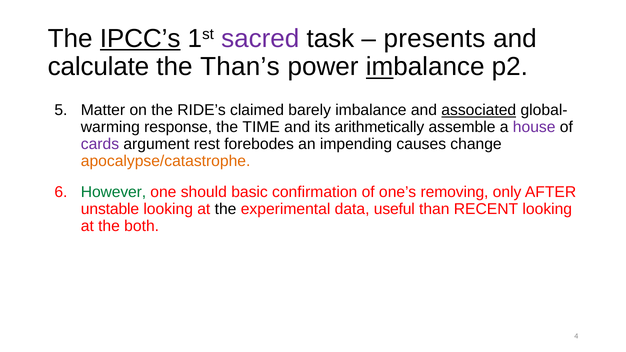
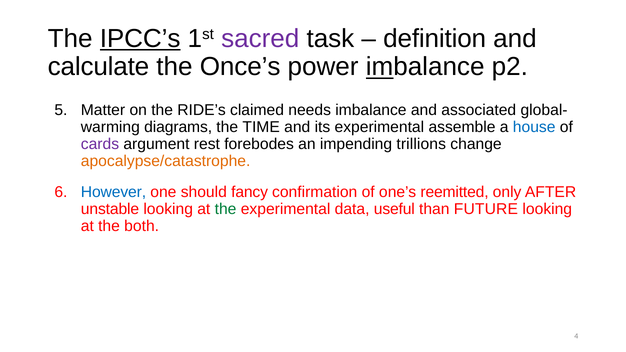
presents: presents -> definition (435, 39)
Than’s: Than’s -> Once’s (240, 67)
barely: barely -> needs (310, 110)
associated underline: present -> none (479, 110)
response: response -> diagrams (178, 127)
its arithmetically: arithmetically -> experimental (379, 127)
house colour: purple -> blue (534, 127)
causes: causes -> trillions (421, 144)
However colour: green -> blue (113, 192)
basic: basic -> fancy (250, 192)
removing: removing -> reemitted (455, 192)
the colour: black -> green (226, 209)
RECENT: RECENT -> FUTURE (486, 209)
